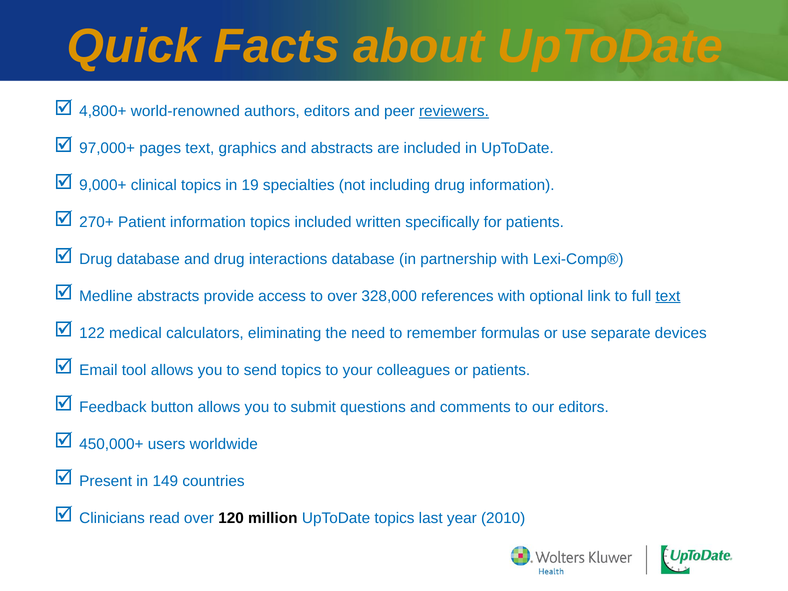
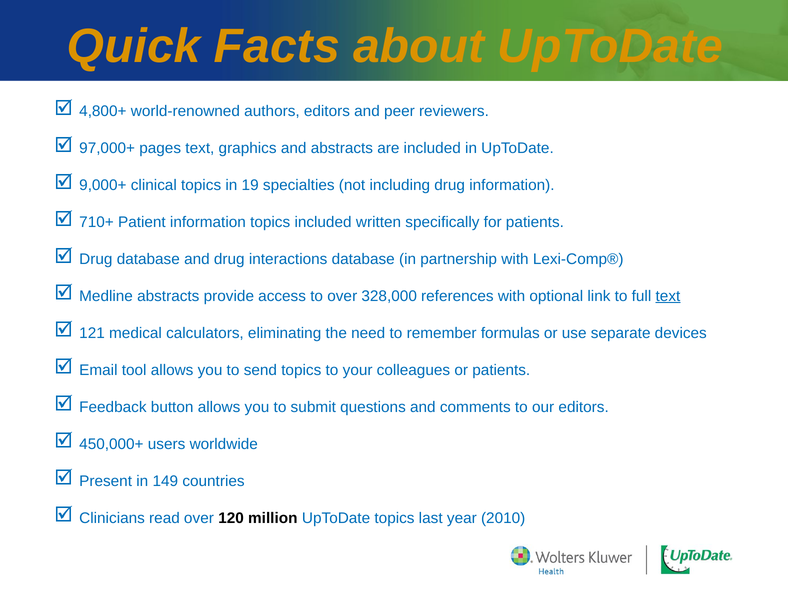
reviewers underline: present -> none (454, 111)
270+: 270+ -> 710+ (96, 222)
122: 122 -> 121 (92, 333)
